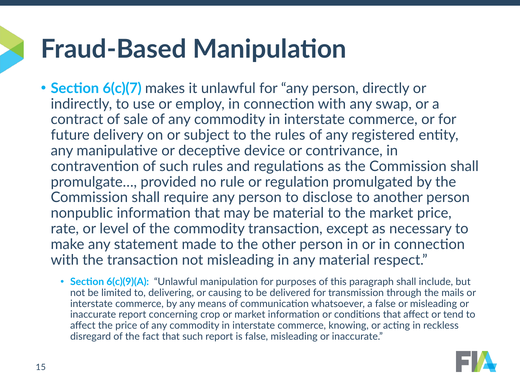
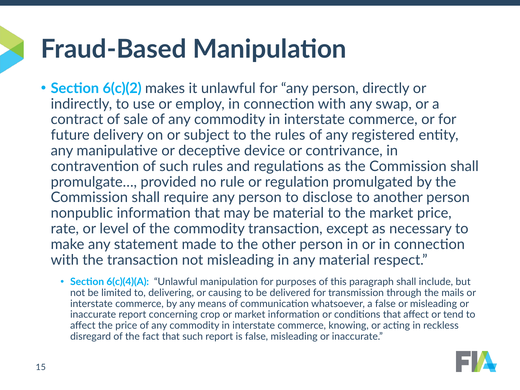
6(c)(7: 6(c)(7 -> 6(c)(2 (122, 88)
6(c)(9)(A: 6(c)(9)(A -> 6(c)(4)(A (128, 282)
